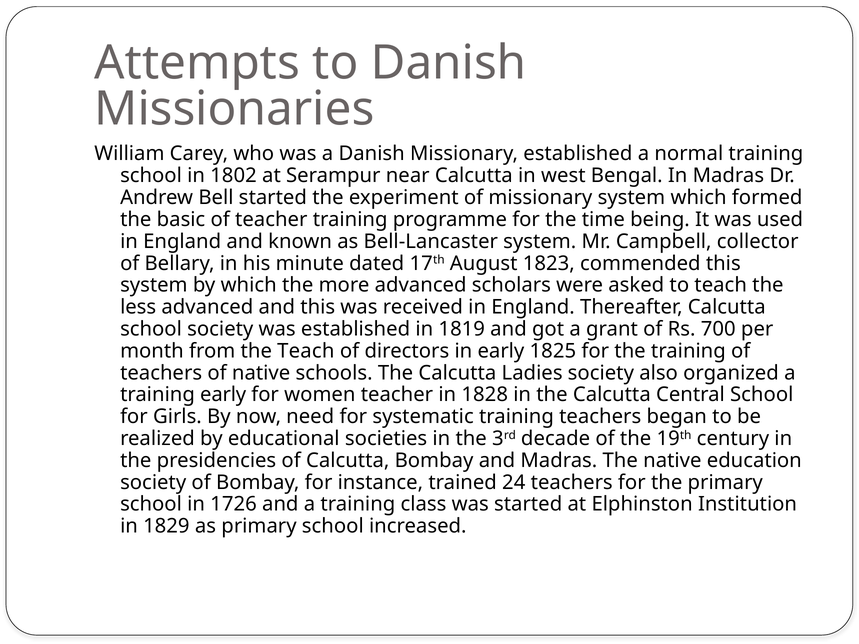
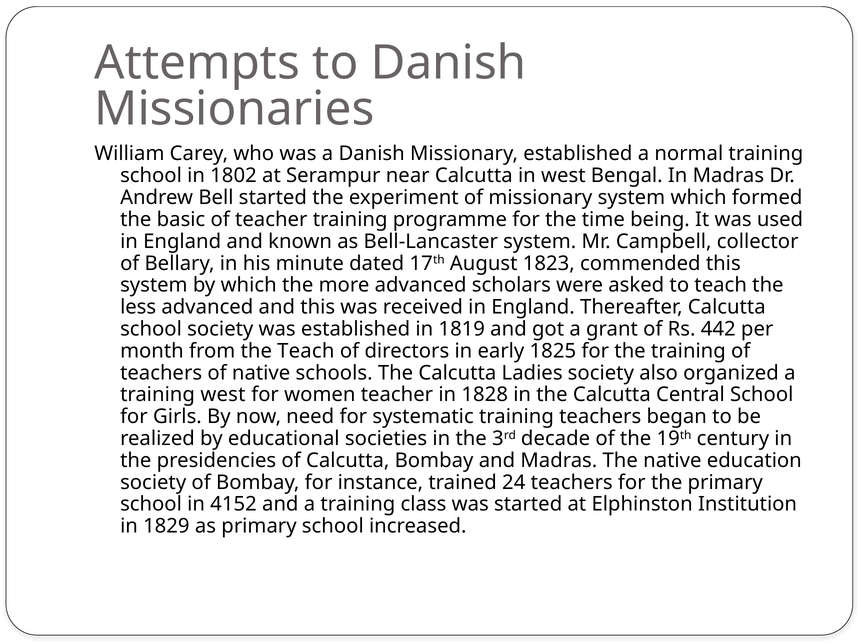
700: 700 -> 442 (718, 329)
training early: early -> west (223, 395)
1726: 1726 -> 4152 (233, 504)
